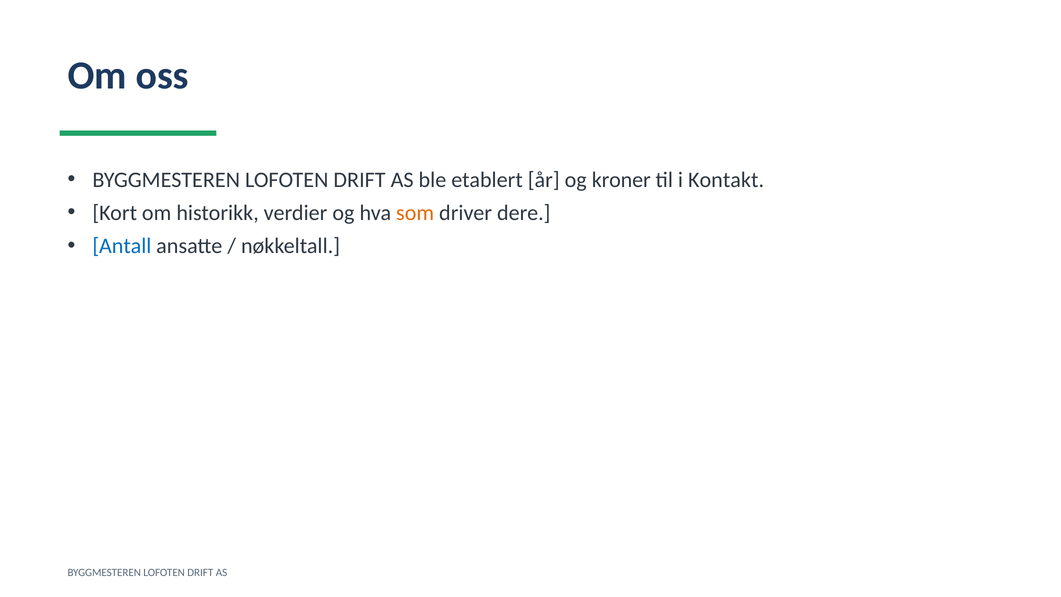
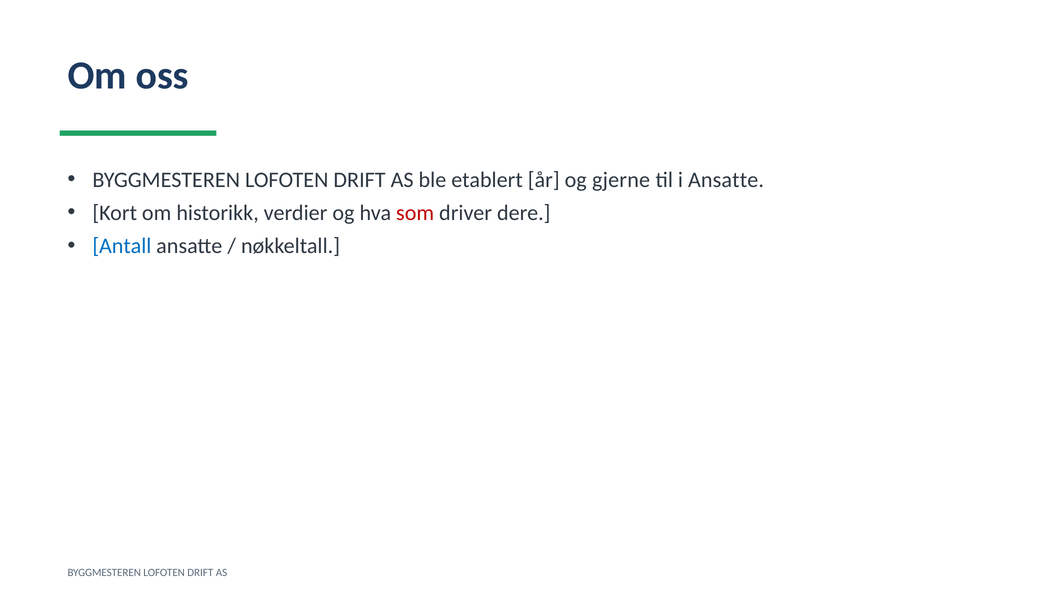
kroner: kroner -> gjerne (621, 180)
i Kontakt: Kontakt -> Ansatte (726, 180)
som colour: orange -> red (415, 213)
